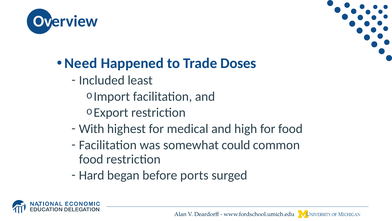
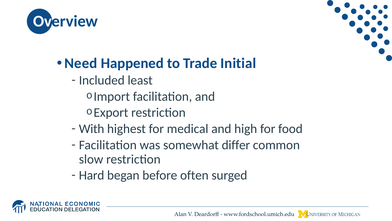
Doses: Doses -> Initial (238, 63)
could: could -> differ (236, 145)
food: food -> slow (91, 159)
ports: ports -> often (194, 175)
